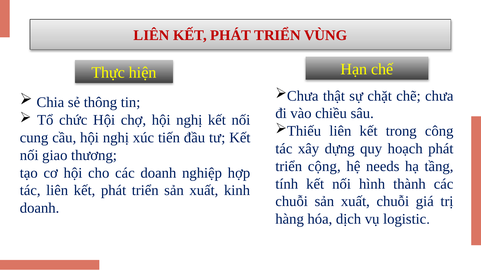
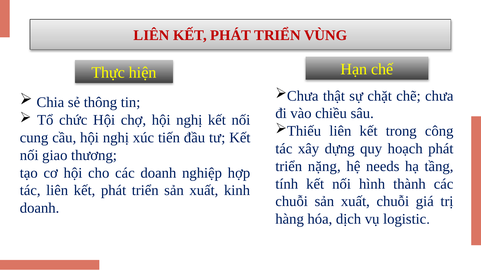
cộng: cộng -> nặng (324, 167)
